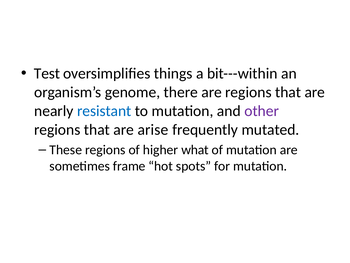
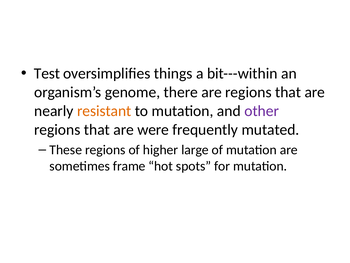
resistant colour: blue -> orange (104, 111)
arise: arise -> were (153, 129)
what: what -> large (195, 150)
